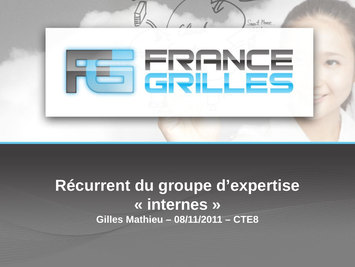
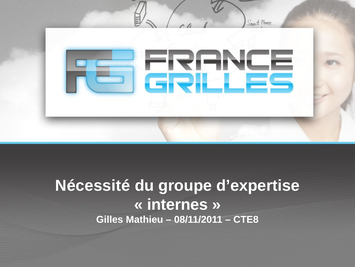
Récurrent: Récurrent -> Nécessité (93, 185)
